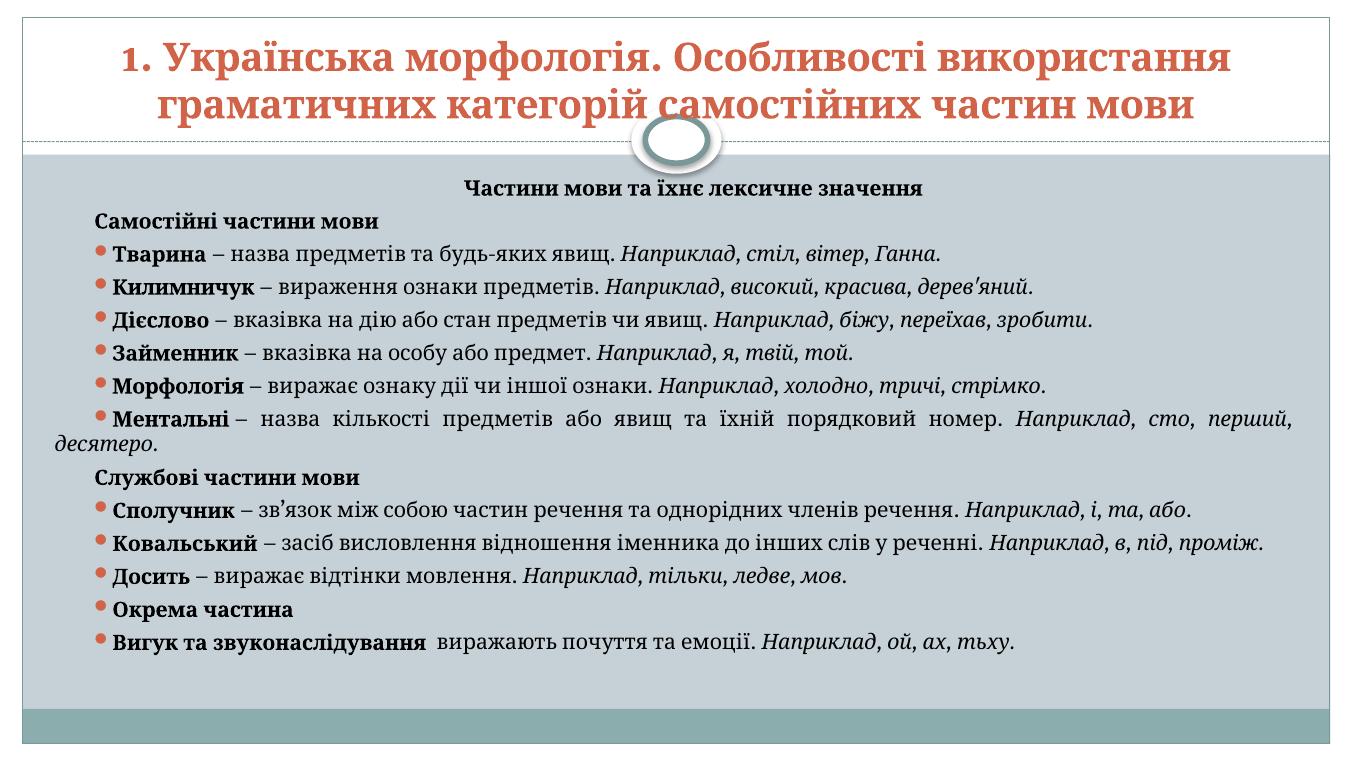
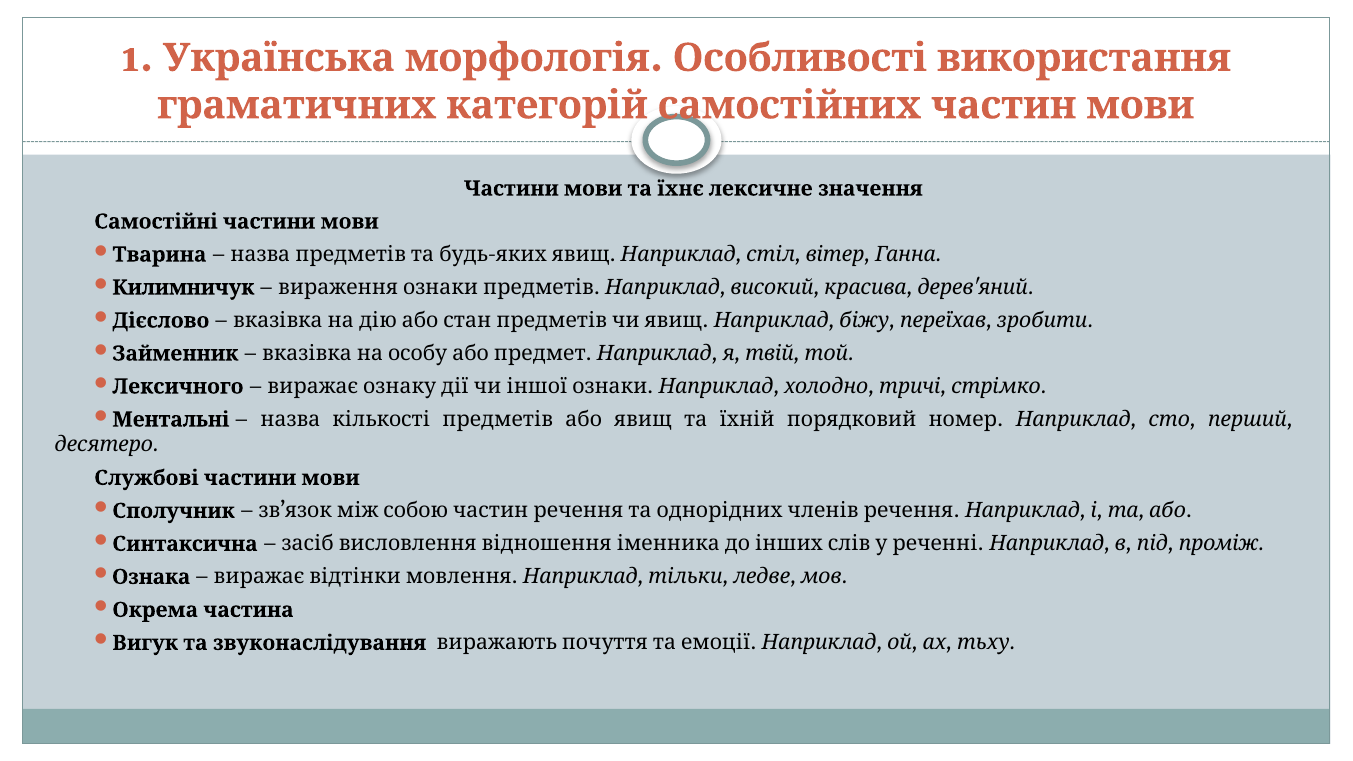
Морфологія: Морфологія -> Лексичного (178, 387)
Ковальський: Ковальський -> Синтаксична (185, 544)
Досить: Досить -> Ознака (151, 577)
